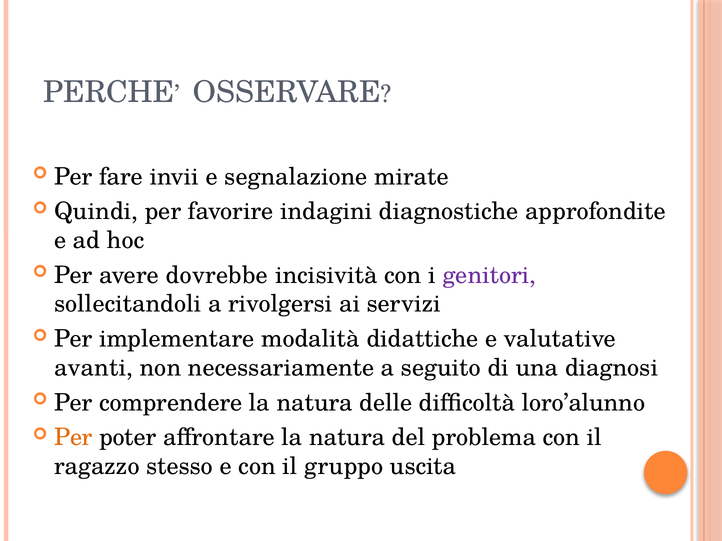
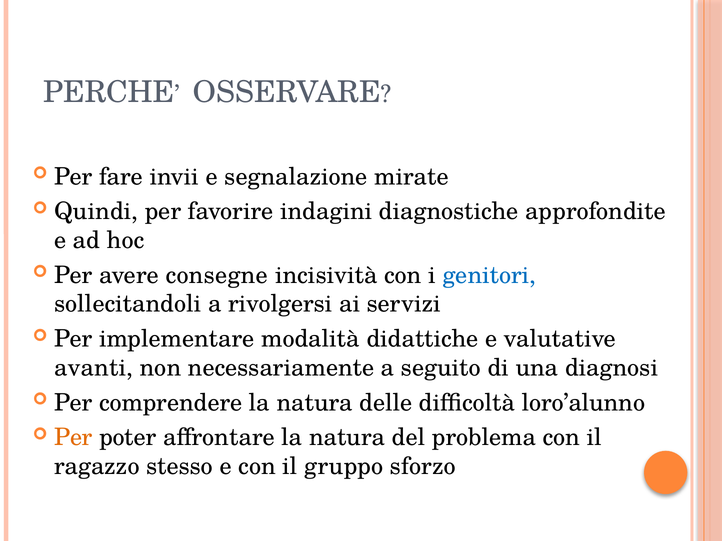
dovrebbe: dovrebbe -> consegne (217, 275)
genitori colour: purple -> blue (489, 275)
uscita: uscita -> sforzo (423, 467)
